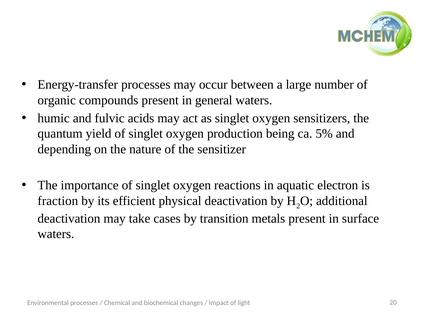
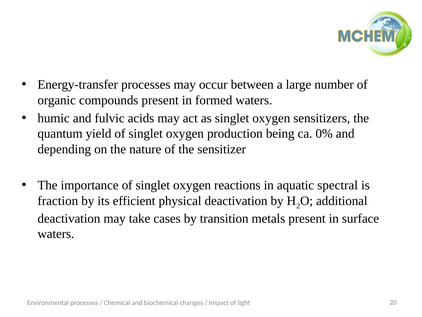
general: general -> formed (214, 100)
5%: 5% -> 0% (324, 134)
electron: electron -> spectral (338, 185)
